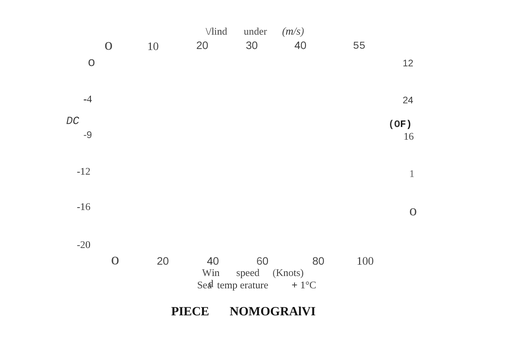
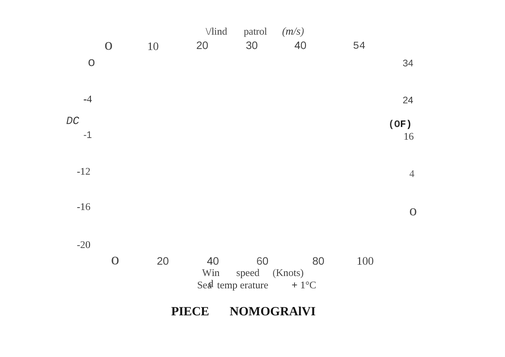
under: under -> patrol (255, 32)
55: 55 -> 54 (359, 45)
12: 12 -> 34 (408, 63)
-9: -9 -> -1 (88, 135)
1: 1 -> 4 (412, 174)
